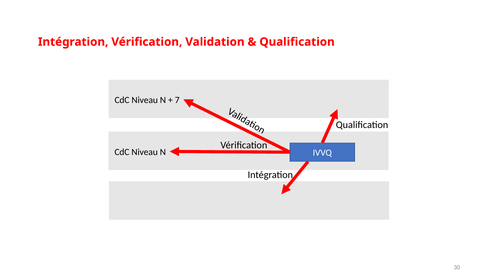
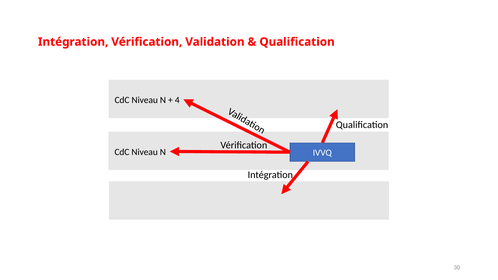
7: 7 -> 4 (177, 100)
